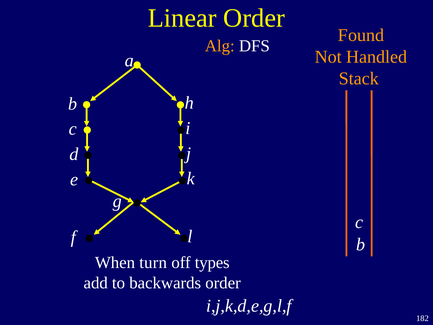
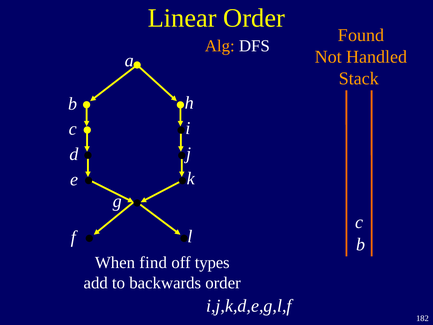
turn: turn -> find (153, 262)
